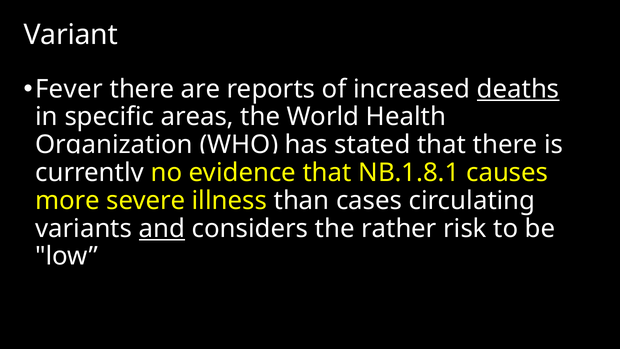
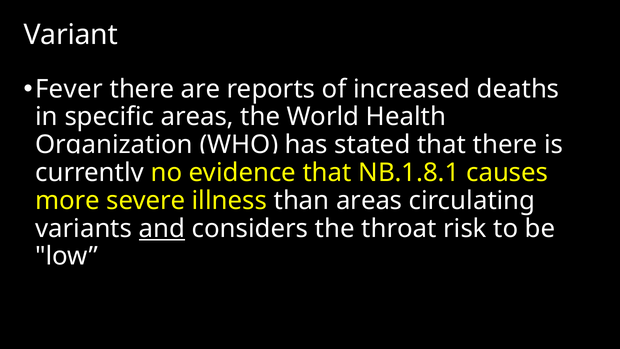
deaths underline: present -> none (518, 89)
than cases: cases -> areas (369, 200)
rather: rather -> throat (399, 228)
